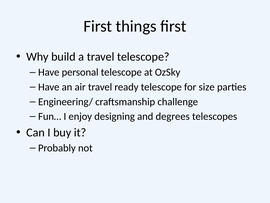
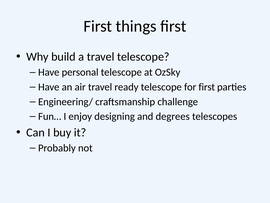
for size: size -> first (207, 87)
